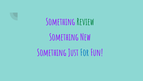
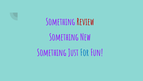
Review colour: green -> red (85, 22)
